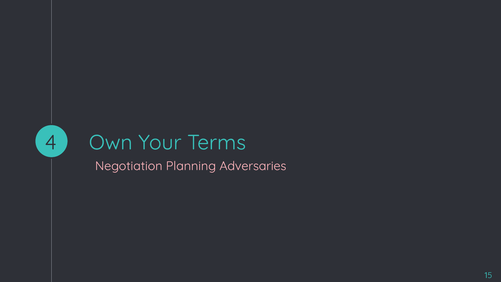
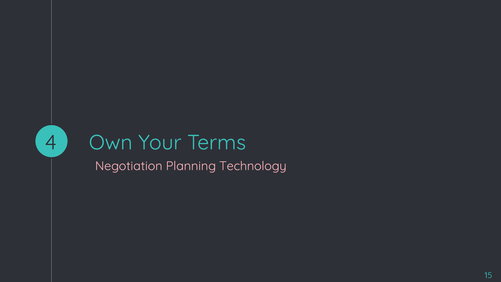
Adversaries: Adversaries -> Technology (253, 166)
